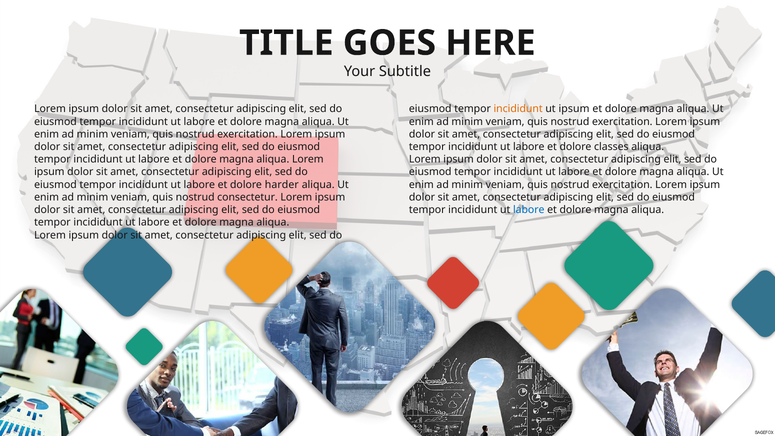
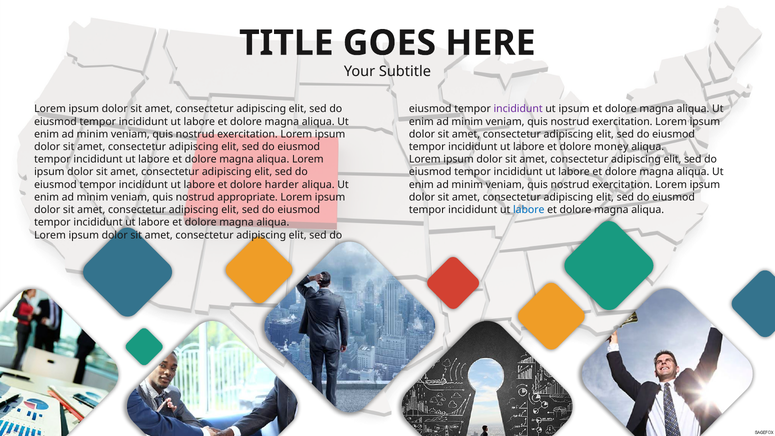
incididunt colour: orange -> purple (518, 109)
classes: classes -> money (611, 147)
nostrud consectetur: consectetur -> appropriate (248, 197)
